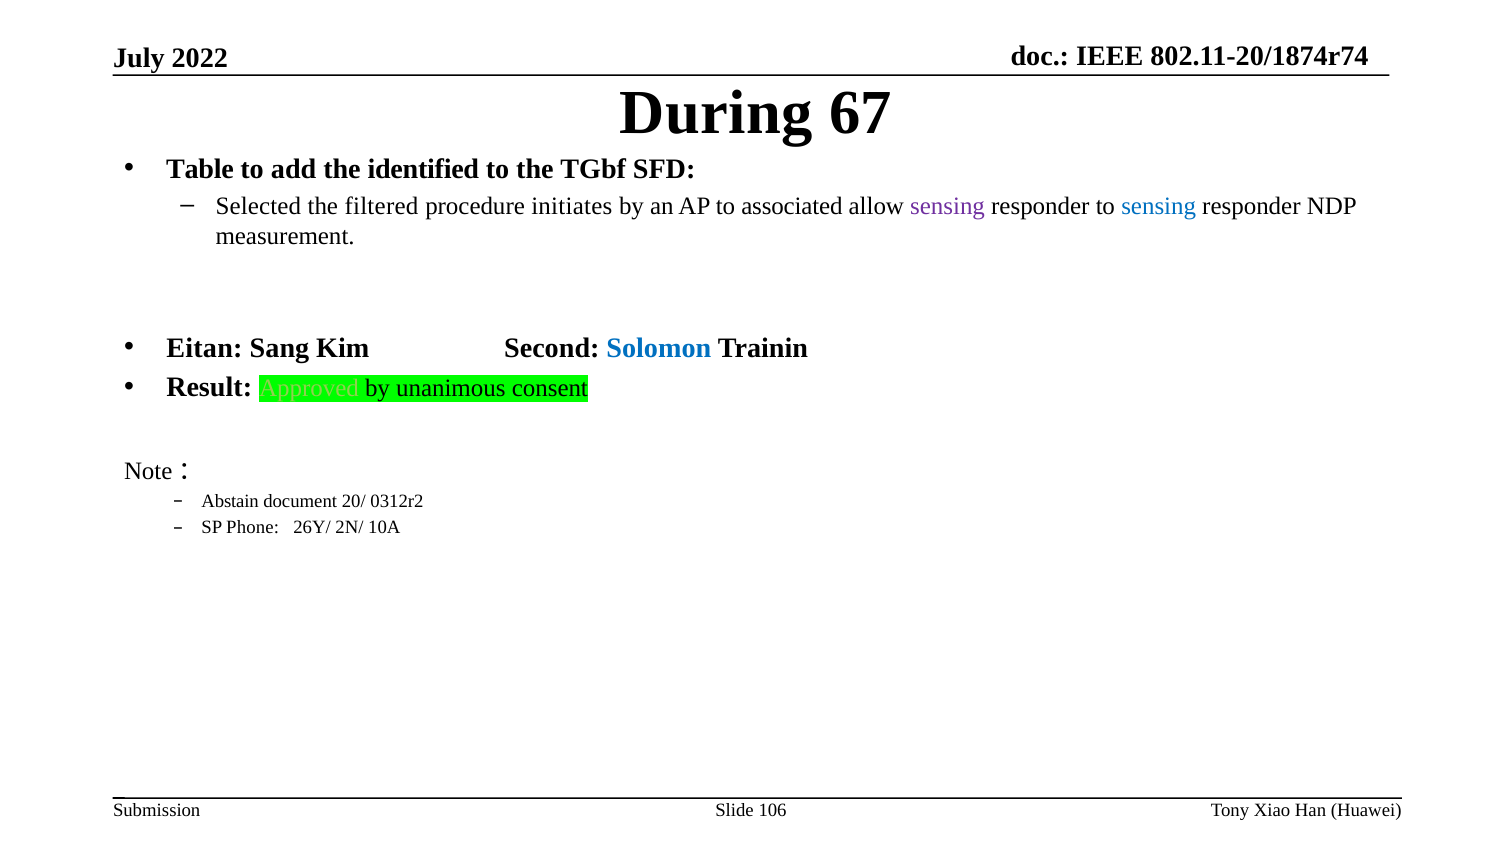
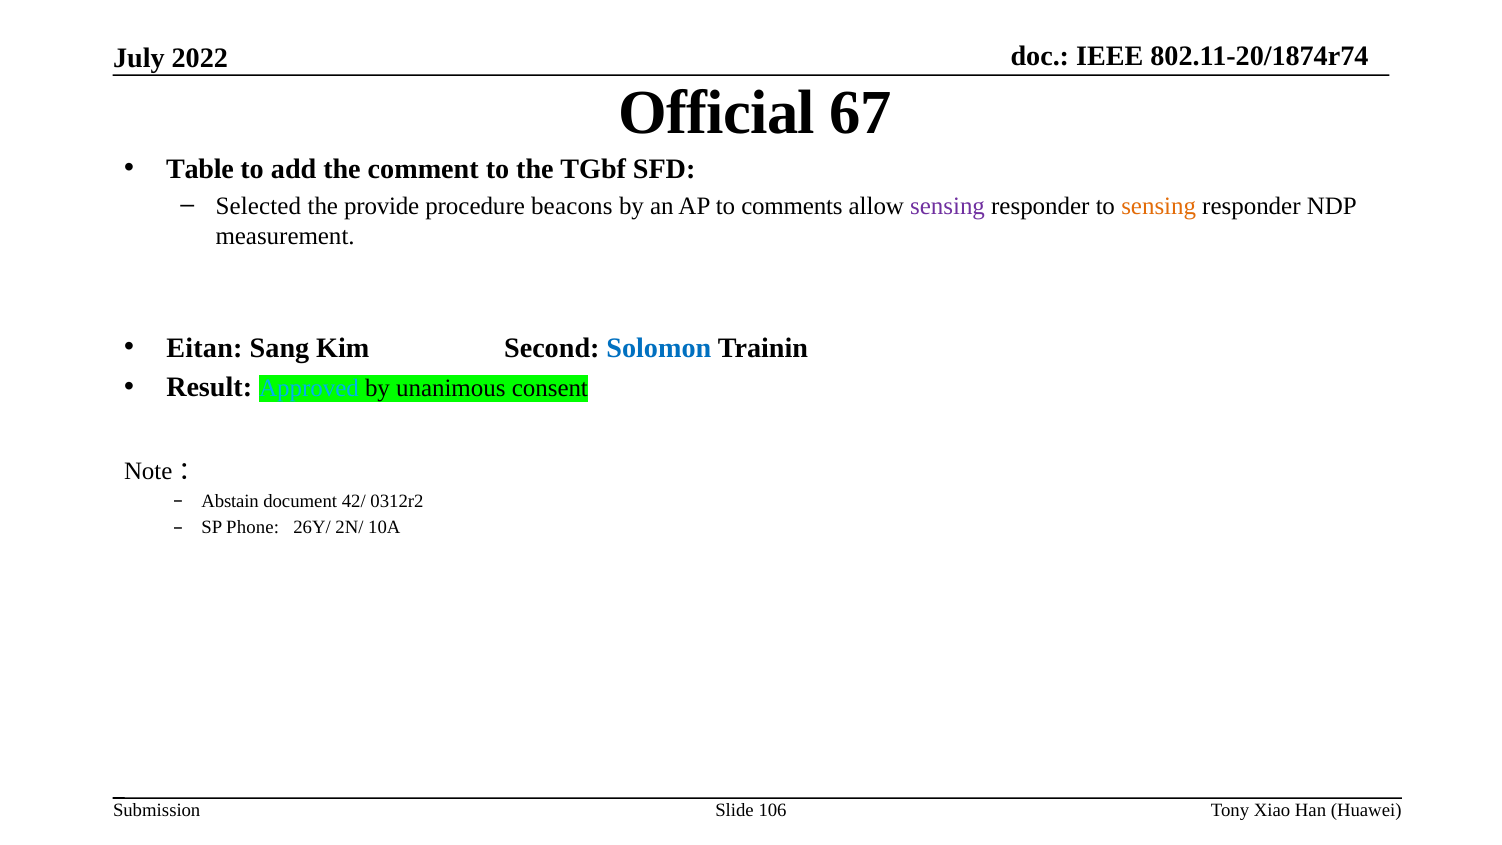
During: During -> Official (717, 113)
identified: identified -> comment (423, 169)
filtered: filtered -> provide (382, 206)
initiates: initiates -> beacons (572, 206)
associated: associated -> comments (792, 206)
sensing colour: blue -> orange (1159, 206)
Approved colour: light green -> light blue (309, 389)
20/: 20/ -> 42/ (354, 501)
